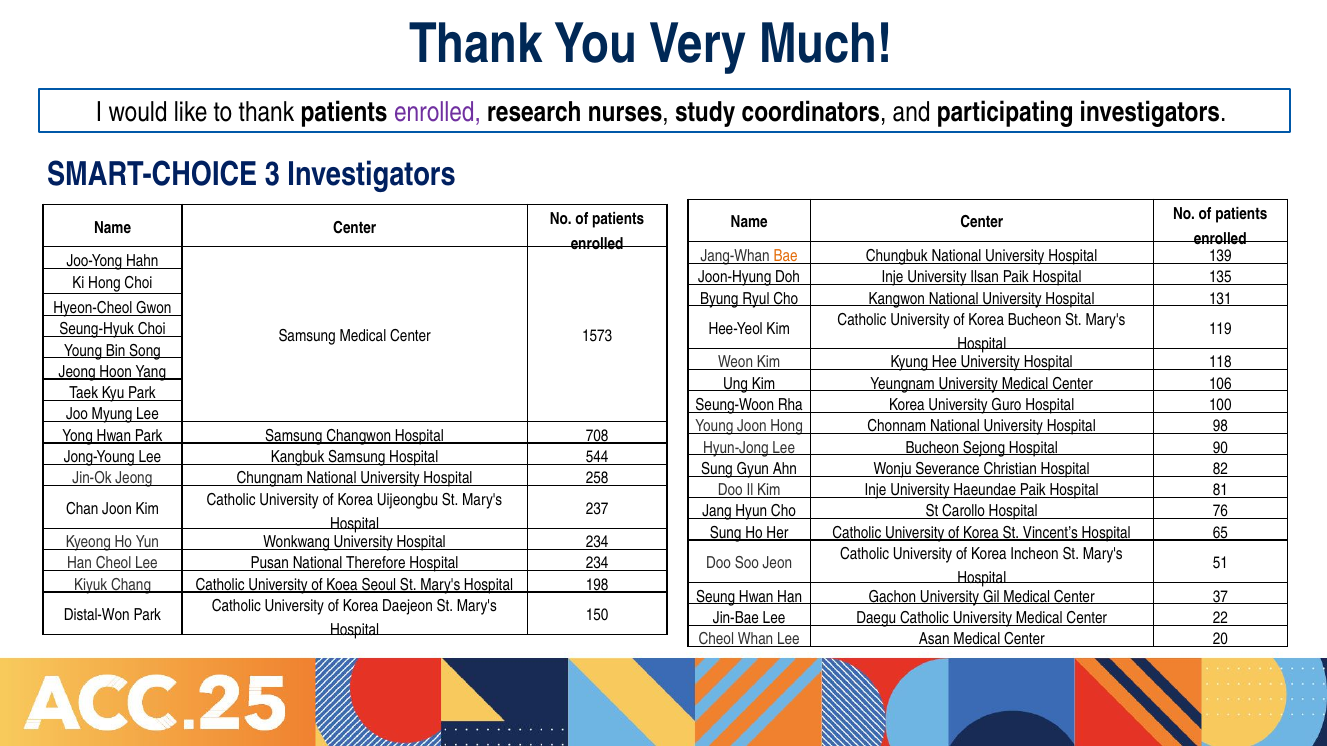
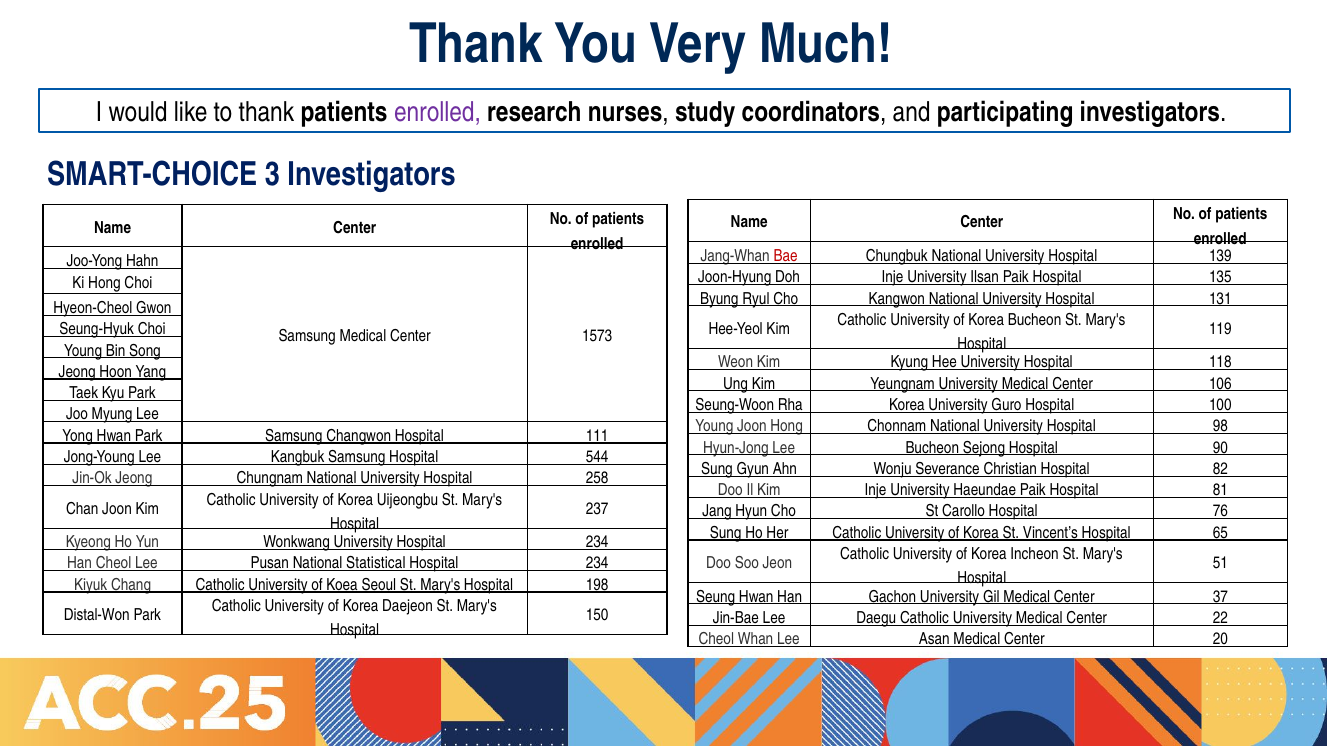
Bae colour: orange -> red (786, 256)
708: 708 -> 111 (597, 436)
Therefore: Therefore -> Statistical (376, 564)
